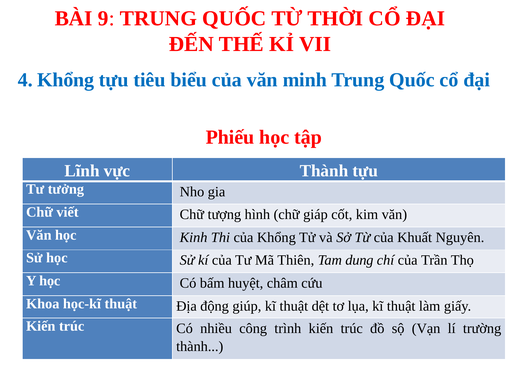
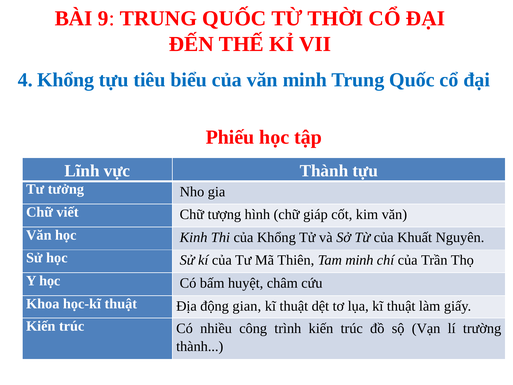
Tam dung: dung -> minh (359, 260)
giúp: giúp -> gian (247, 306)
